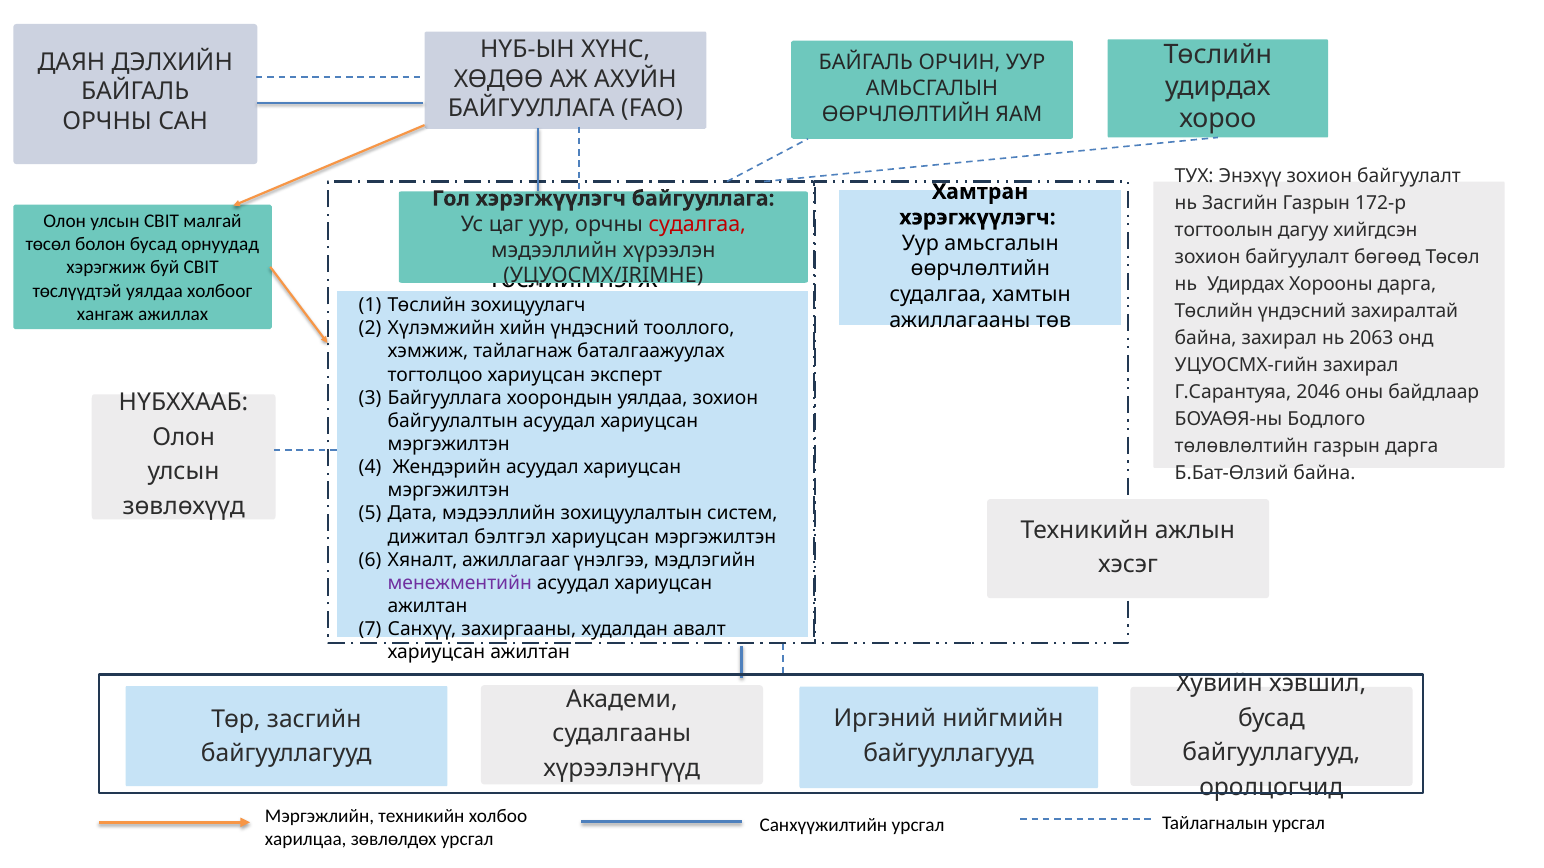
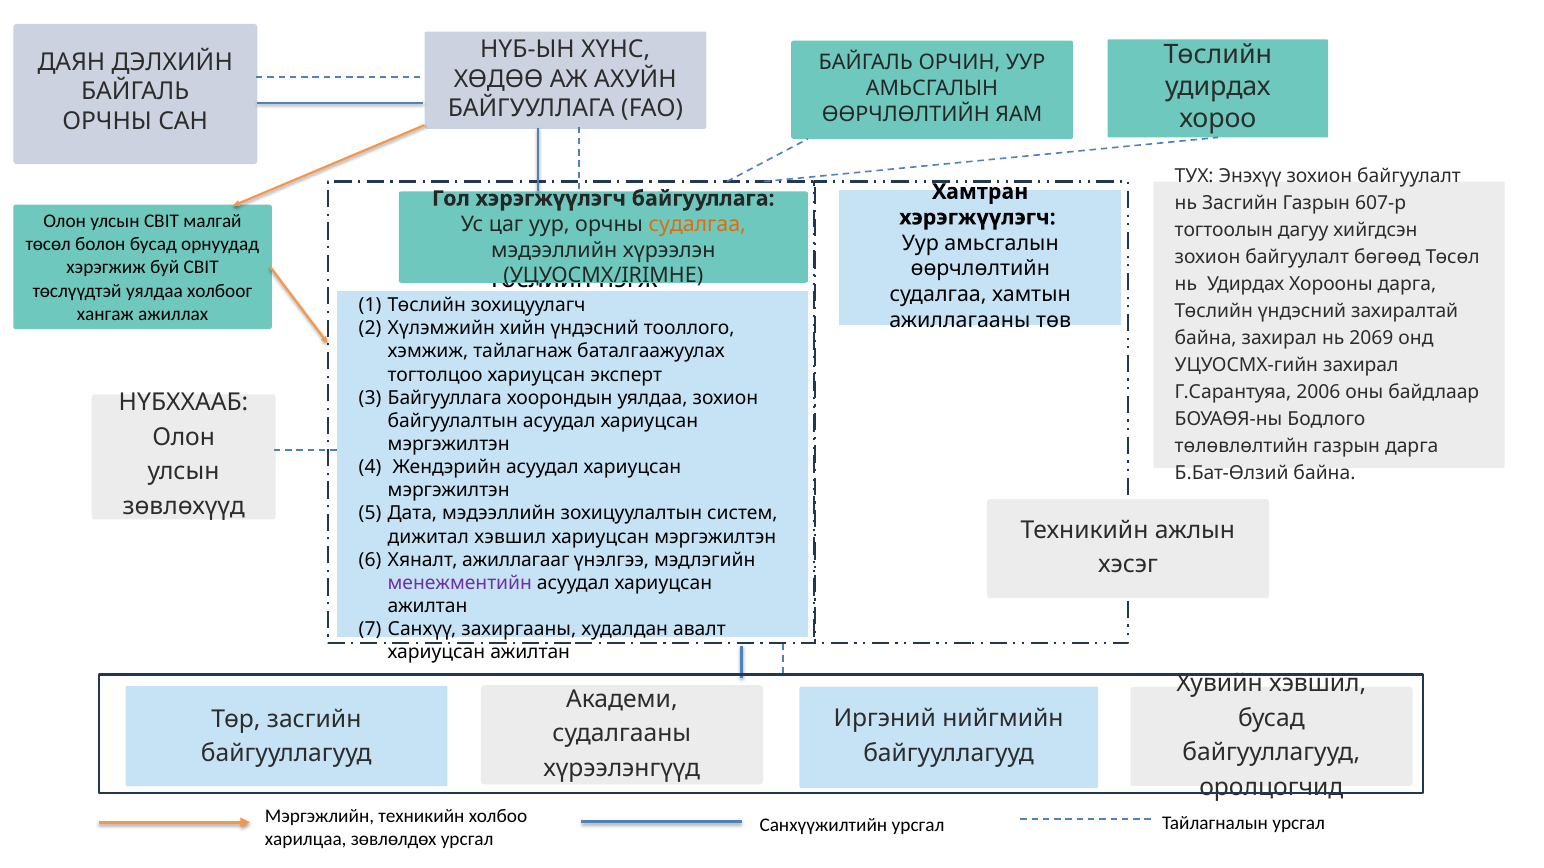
172-р: 172-р -> 607-р (1381, 203)
судалгаа colour: red -> orange (697, 224)
2063: 2063 -> 2069 (1371, 338)
2046: 2046 -> 2006 (1318, 392)
дижитал бэлтгэл: бэлтгэл -> хэвшил (510, 537)
